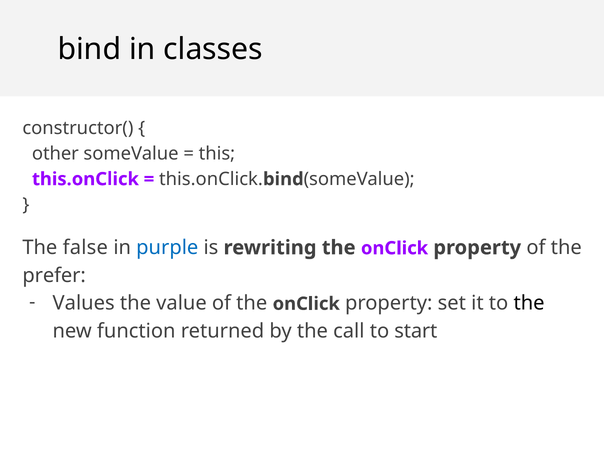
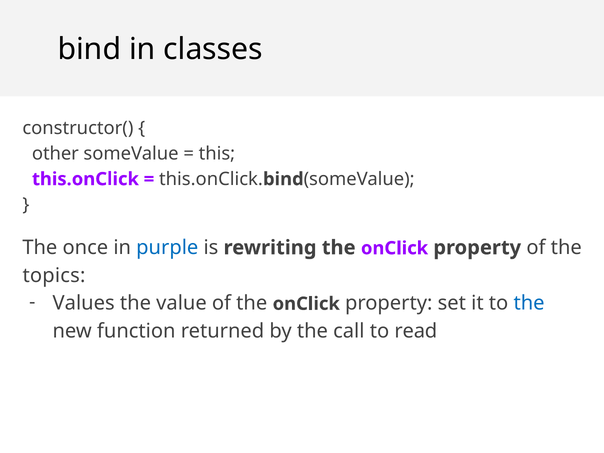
false: false -> once (85, 248)
prefer: prefer -> topics (54, 275)
the colour: black -> blue (529, 303)
start: start -> read (416, 331)
